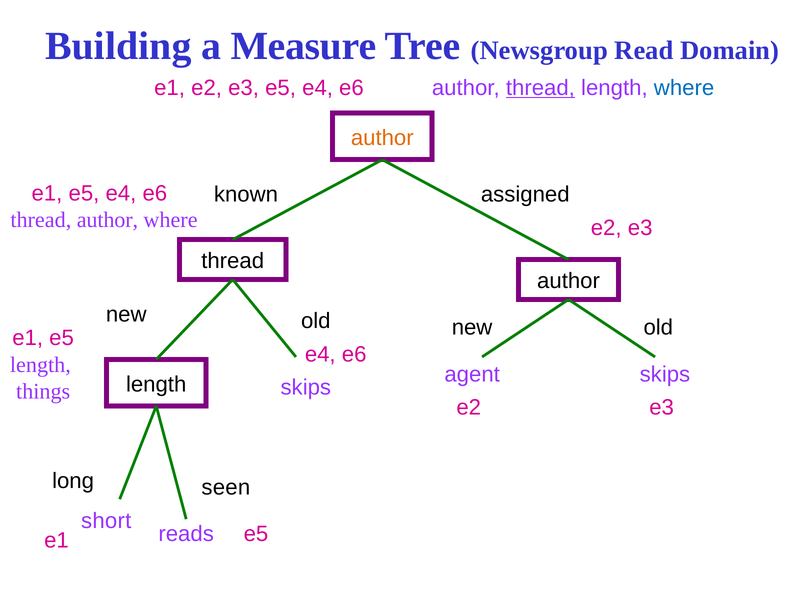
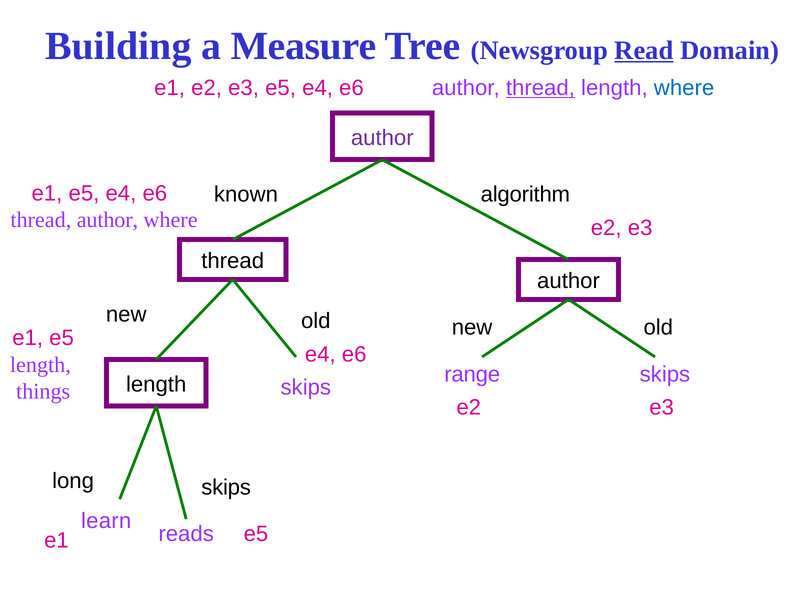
Read underline: none -> present (644, 50)
author colour: orange -> purple (382, 138)
assigned: assigned -> algorithm (525, 194)
agent: agent -> range (472, 374)
seen: seen -> skips (226, 487)
short: short -> learn (106, 520)
